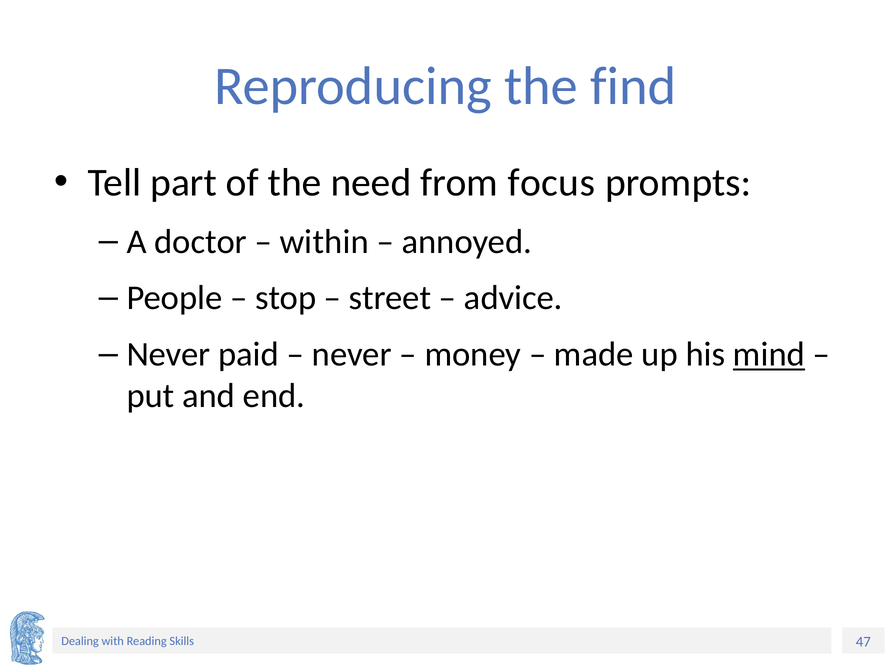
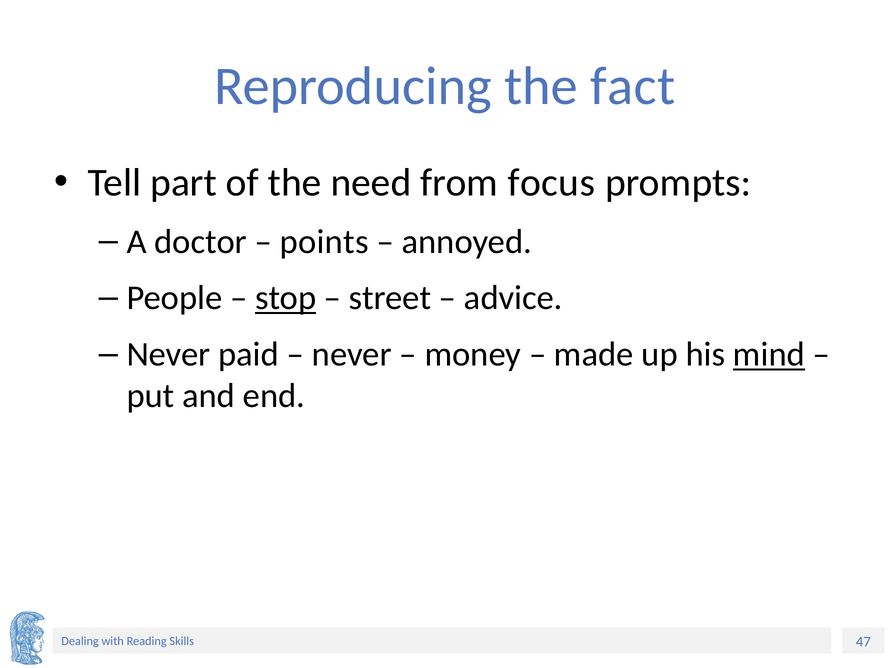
find: find -> fact (633, 86)
within: within -> points (324, 242)
stop underline: none -> present (286, 298)
